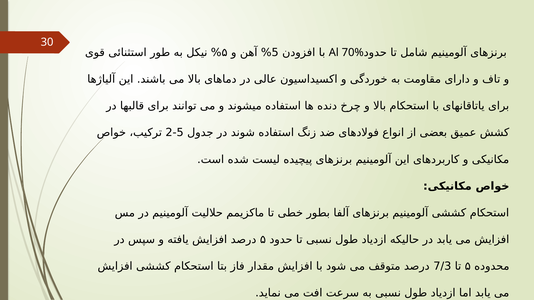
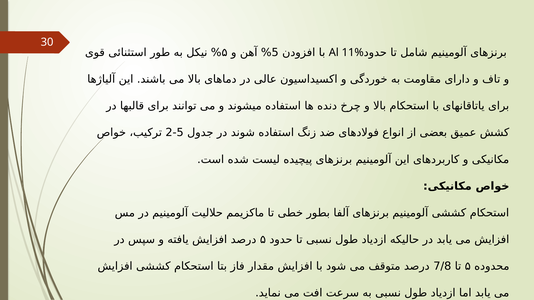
70%: 70% -> 11% (353, 53)
7/3: 7/3 -> 7/8 (442, 266)
